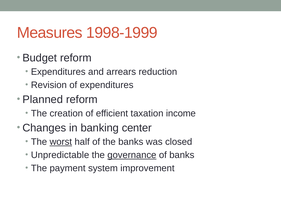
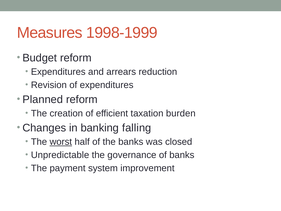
income: income -> burden (181, 113)
center: center -> falling (137, 128)
governance underline: present -> none (132, 155)
